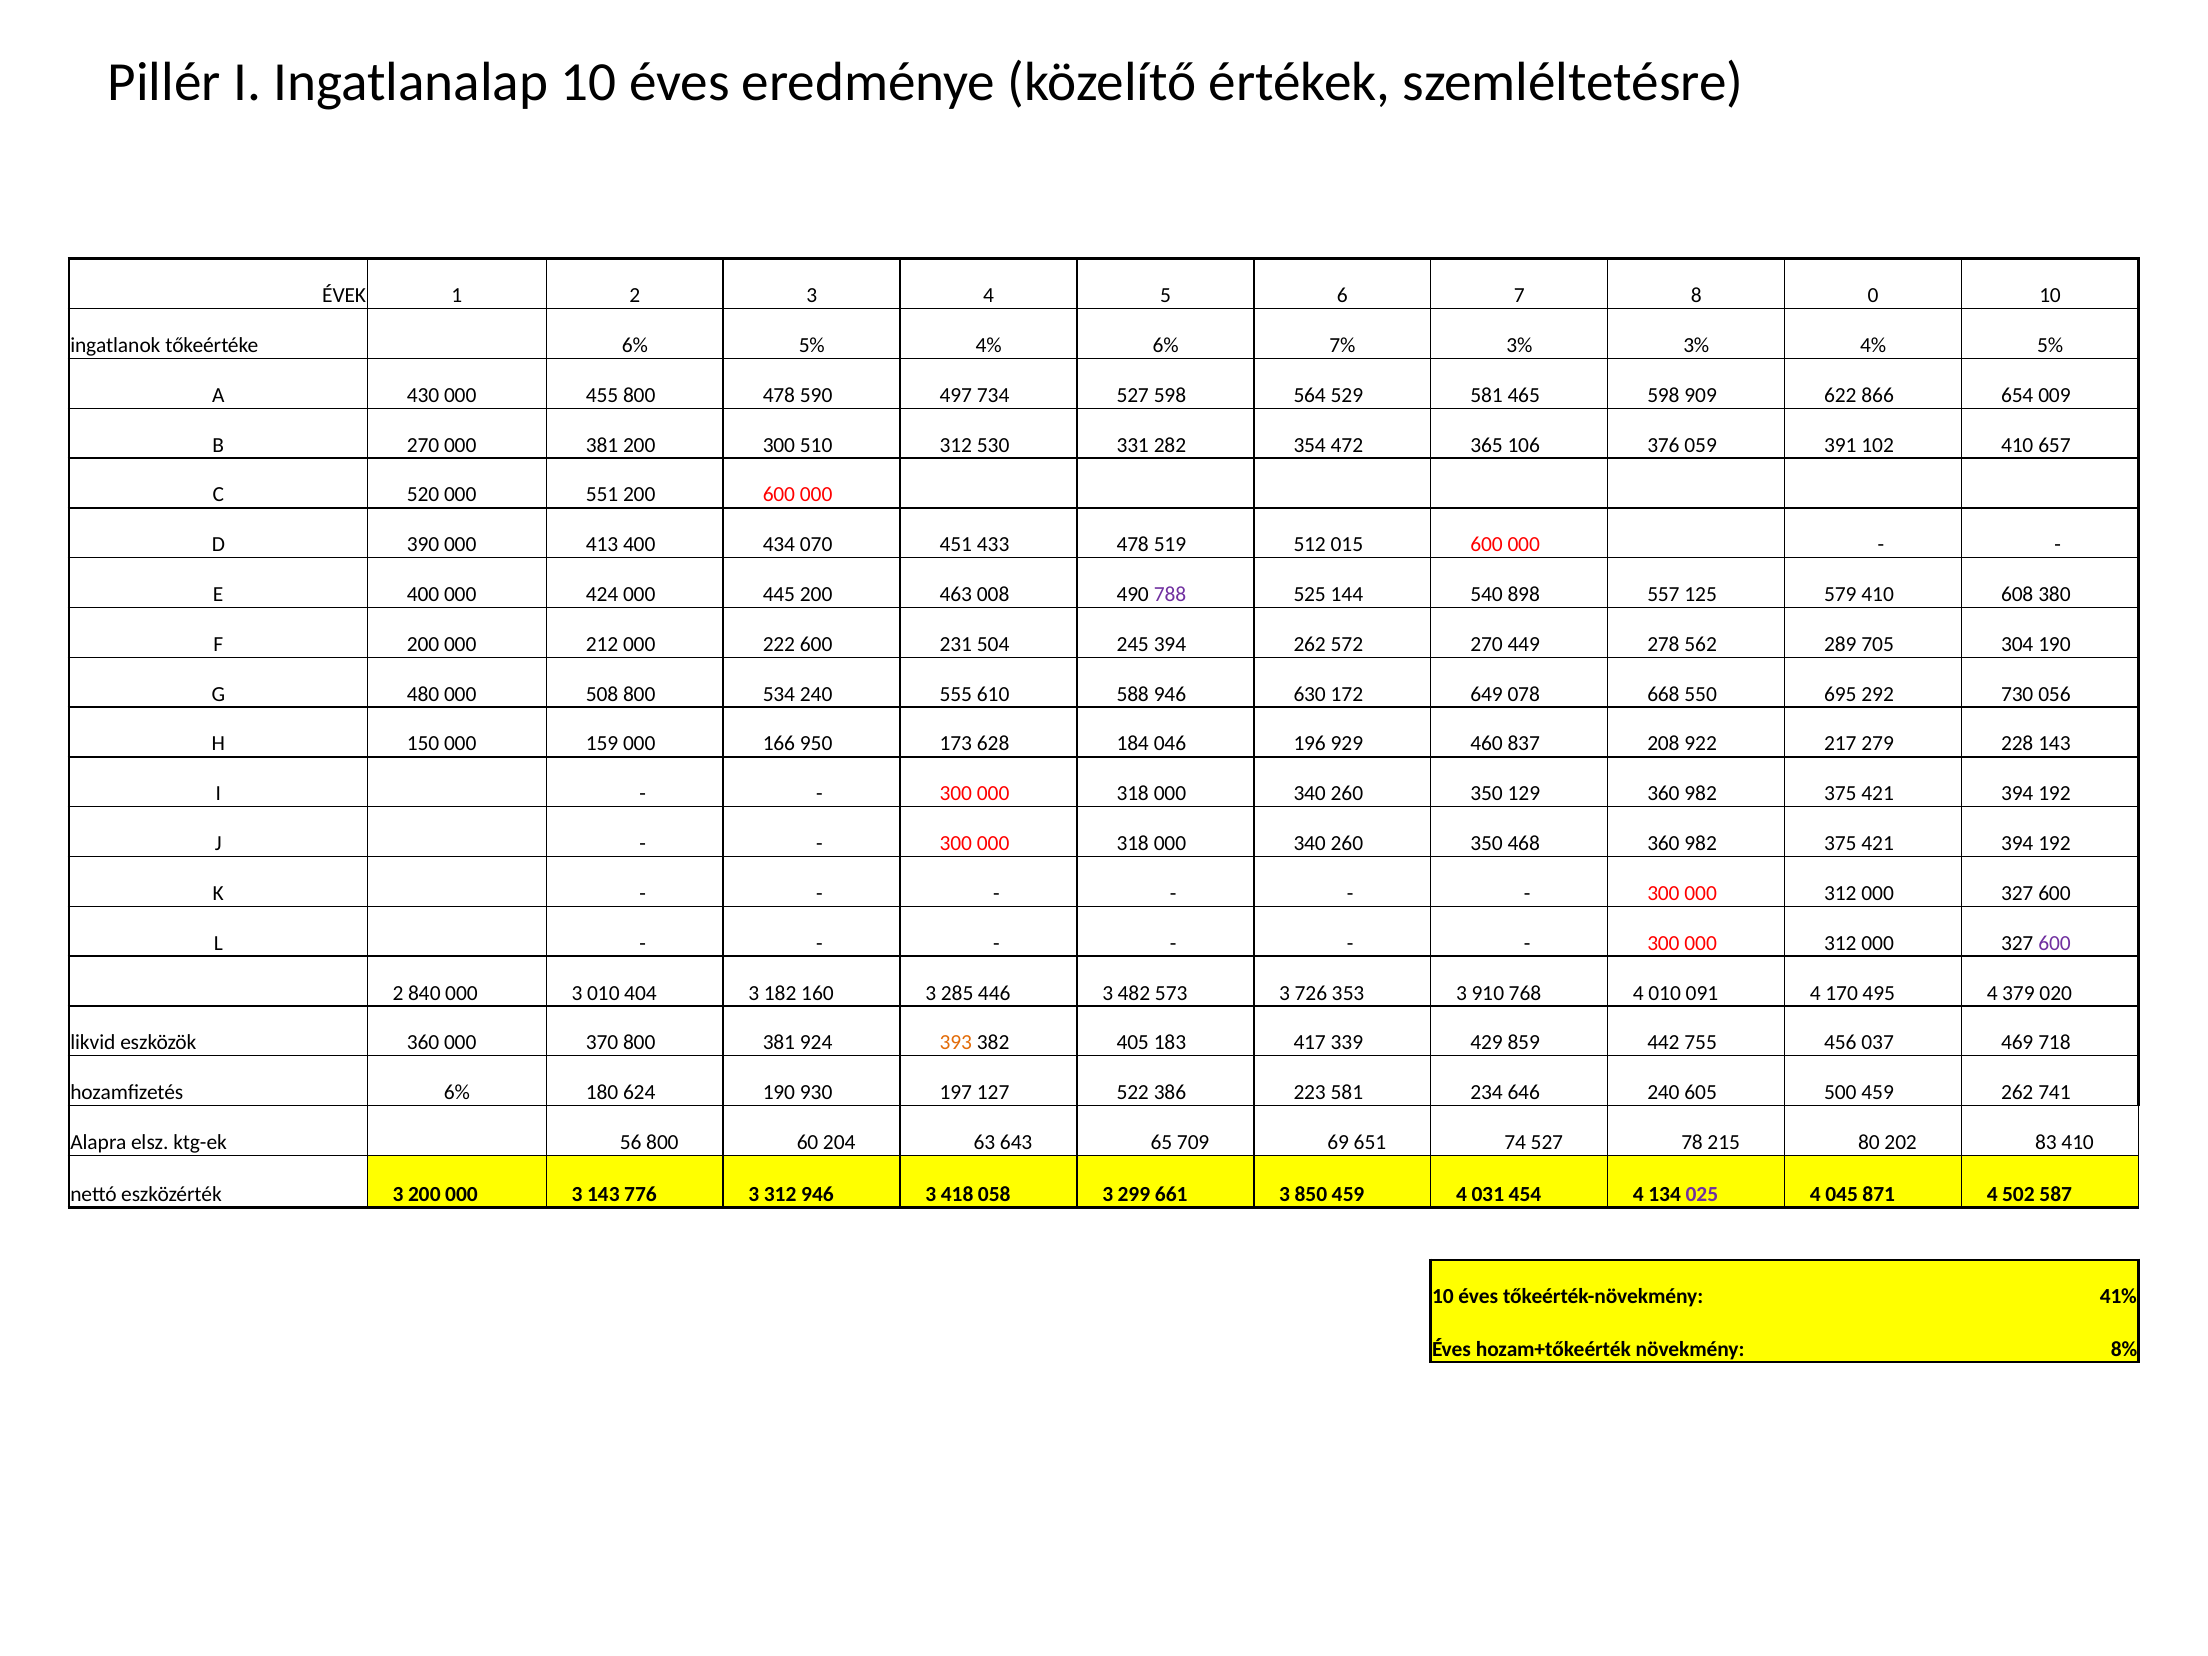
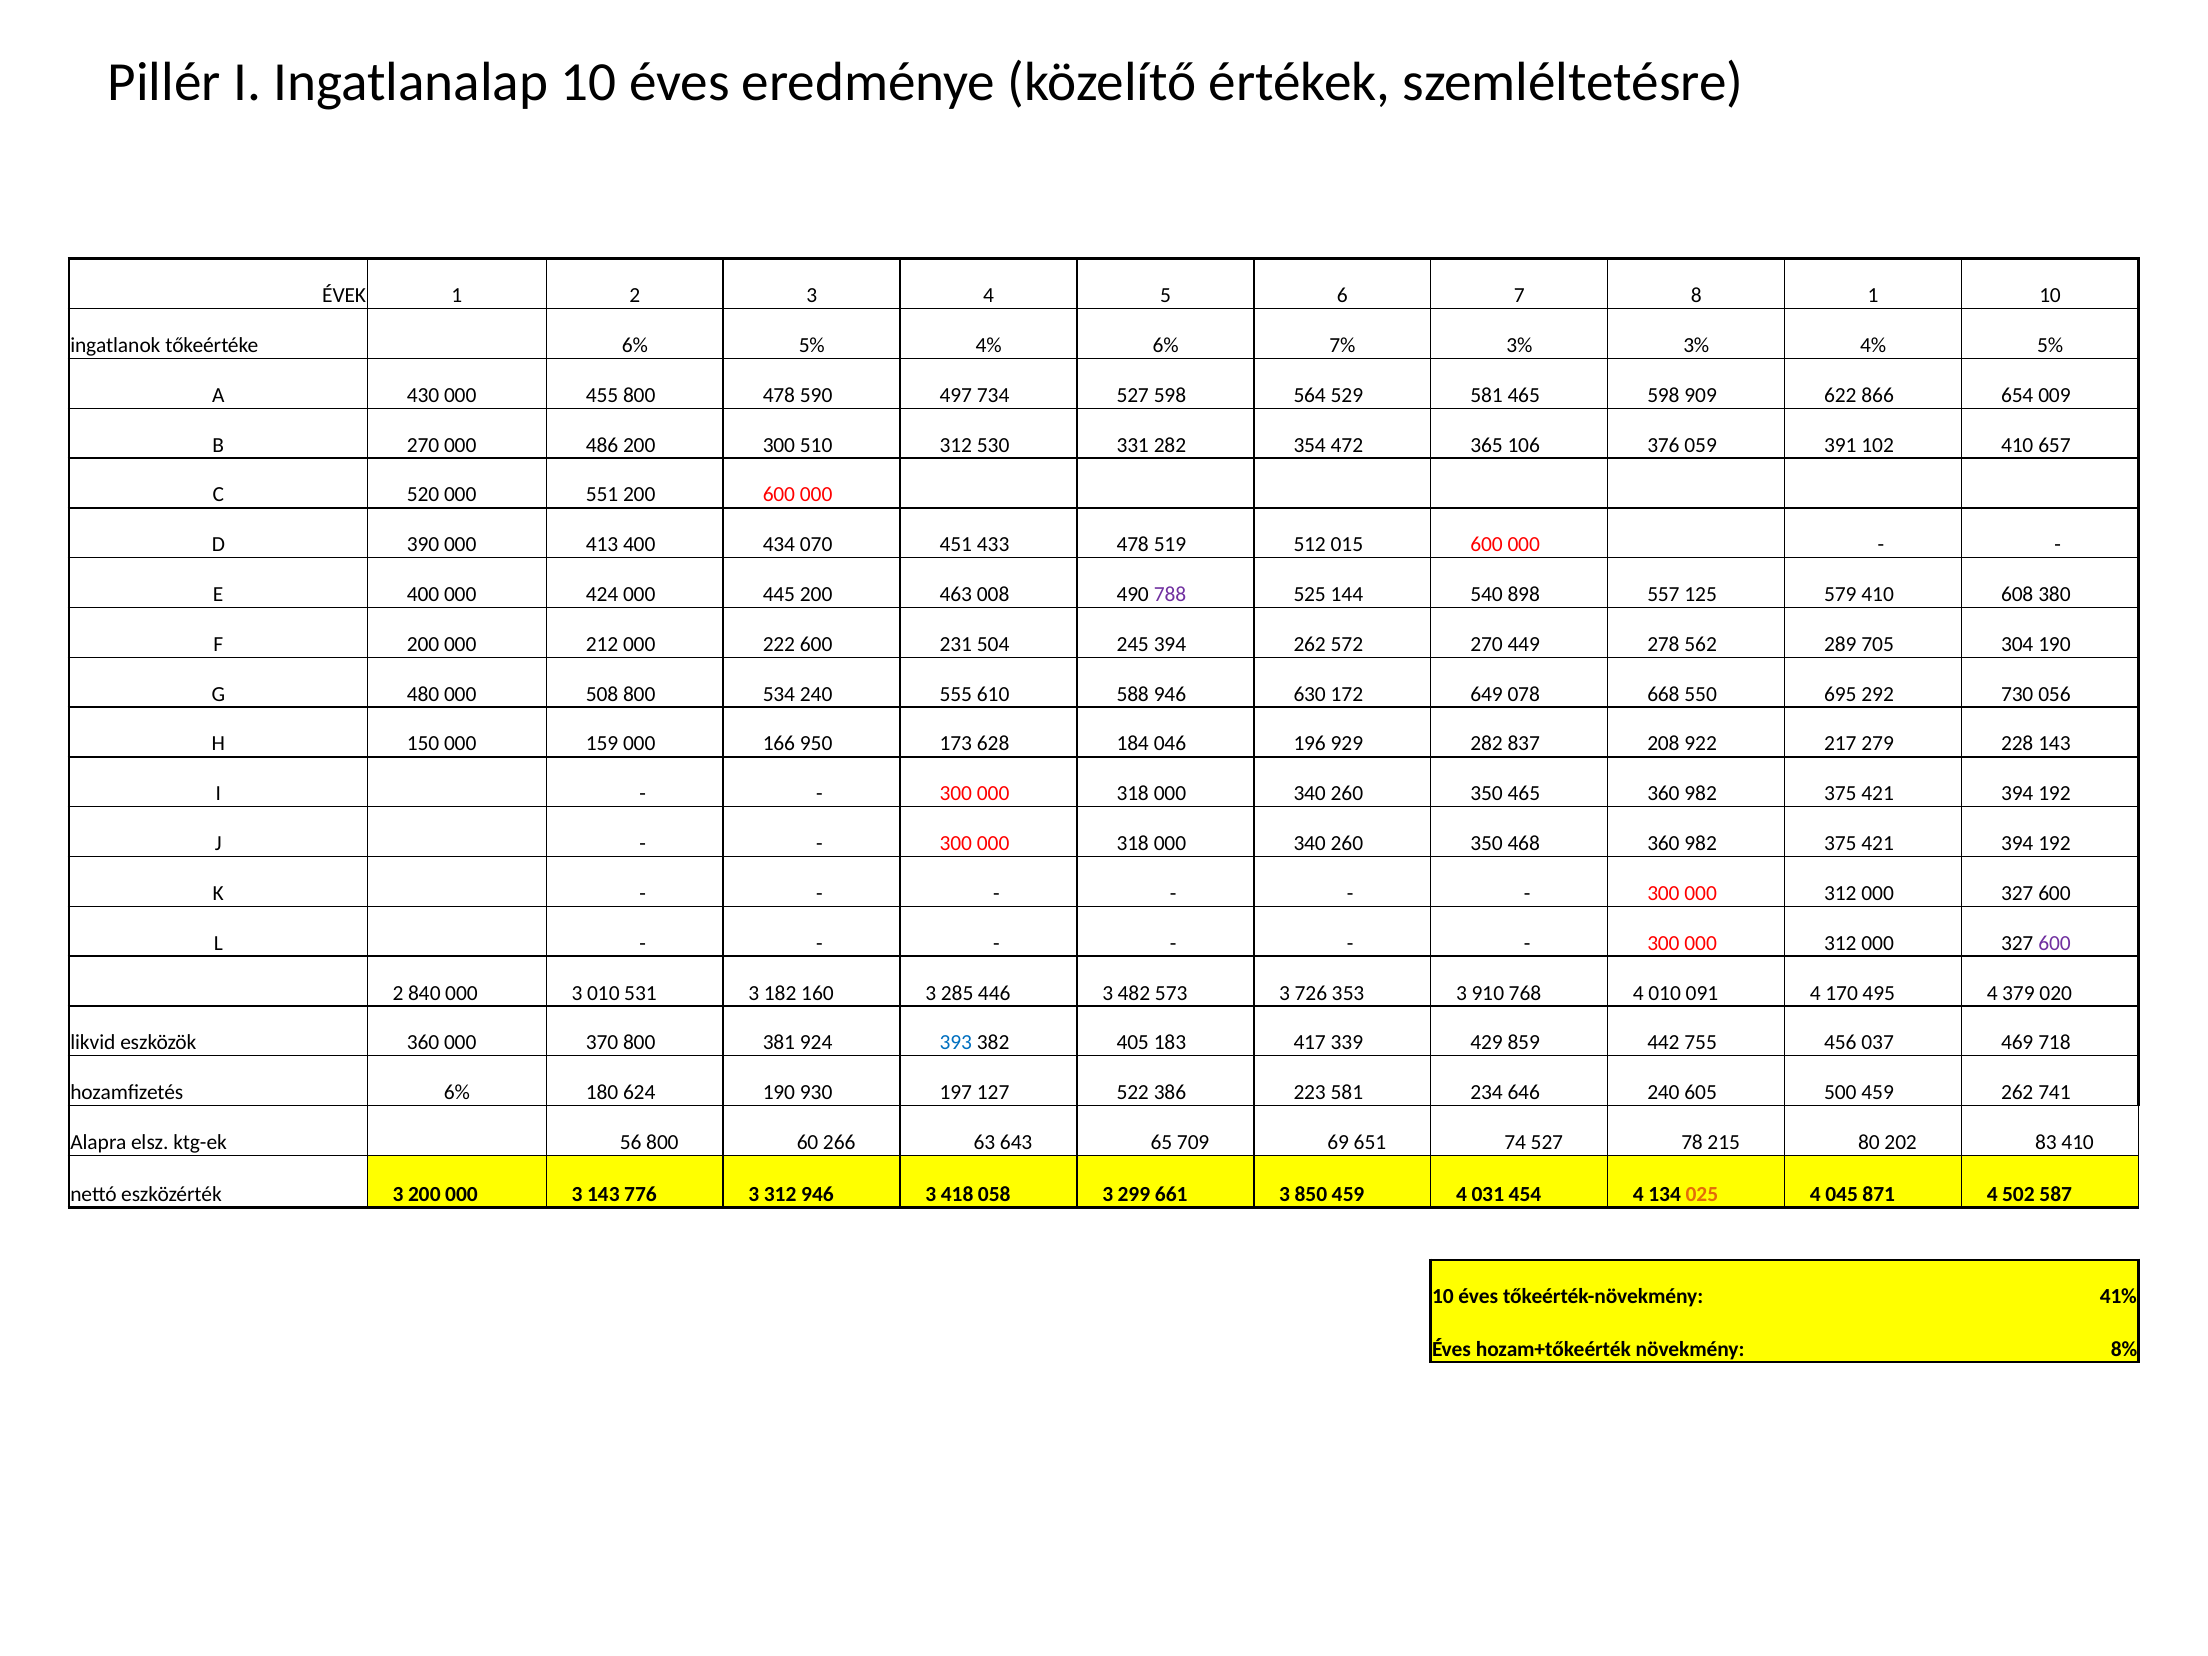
8 0: 0 -> 1 (1873, 296)
000 381: 381 -> 486 (602, 445)
929 460: 460 -> 282 (1487, 744)
350 129: 129 -> 465 (1524, 794)
404: 404 -> 531 (640, 993)
393 colour: orange -> blue (956, 1043)
204: 204 -> 266 (839, 1142)
025 colour: purple -> orange (1702, 1195)
